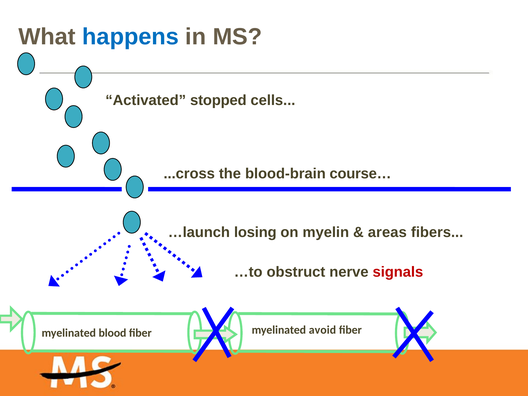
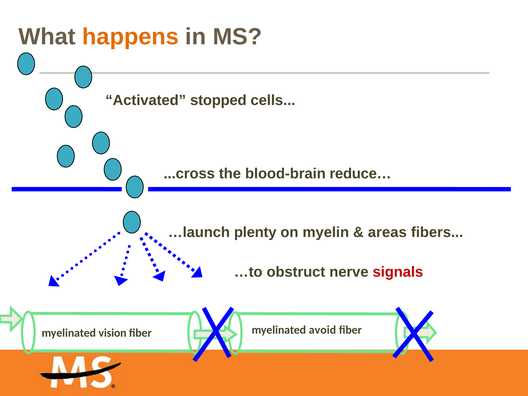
happens colour: blue -> orange (131, 37)
course…: course… -> reduce… (360, 174)
losing: losing -> plenty (255, 232)
blood: blood -> vision (112, 333)
